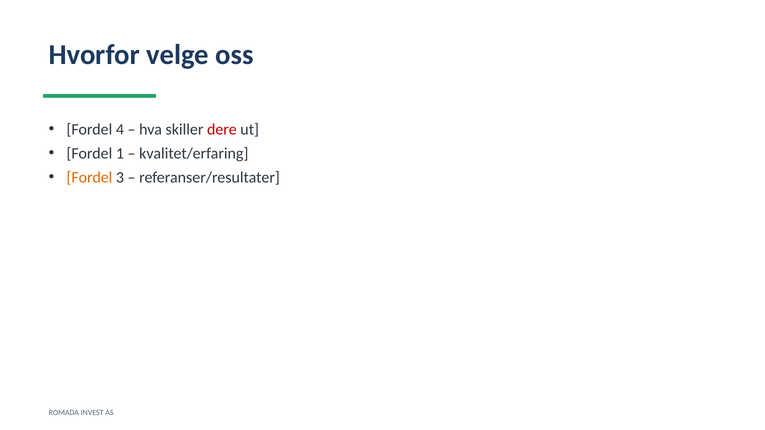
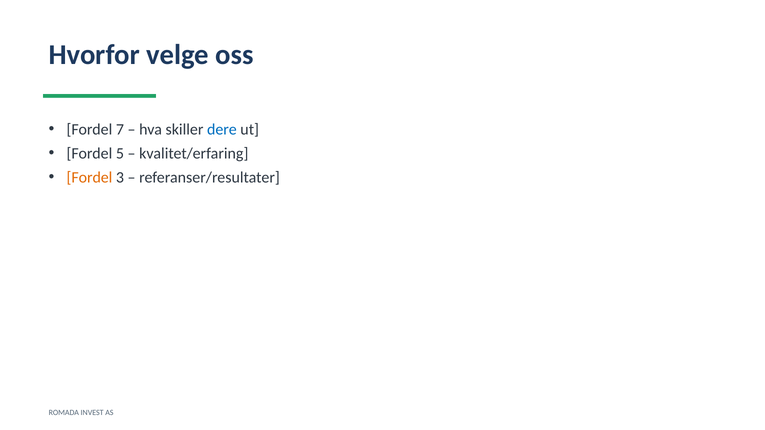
4: 4 -> 7 (120, 130)
dere colour: red -> blue (222, 130)
1: 1 -> 5 (120, 153)
